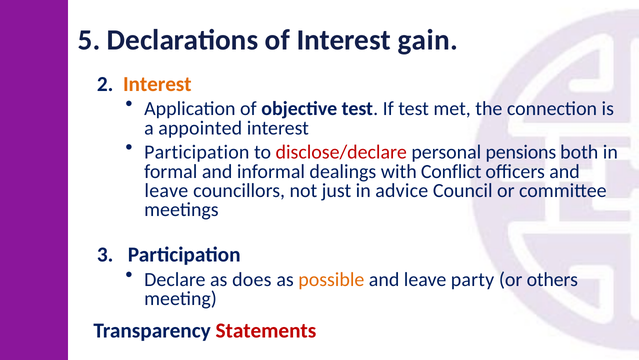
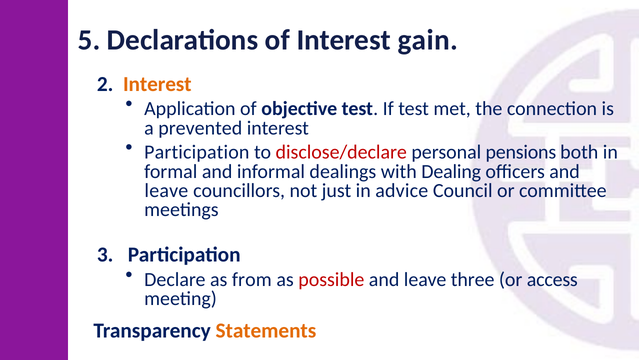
appointed: appointed -> prevented (200, 128)
Conflict: Conflict -> Dealing (451, 171)
does: does -> from (252, 279)
possible colour: orange -> red (331, 279)
party: party -> three (473, 279)
others: others -> access (552, 279)
Statements colour: red -> orange (266, 330)
